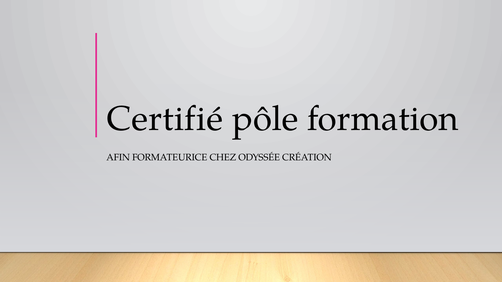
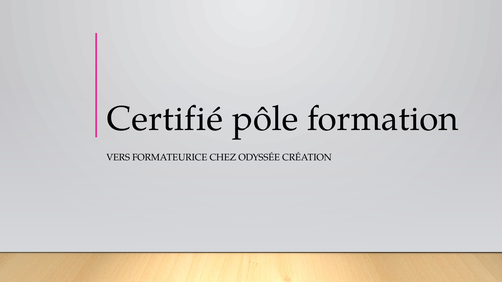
AFIN: AFIN -> VERS (118, 158)
